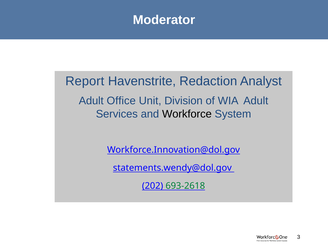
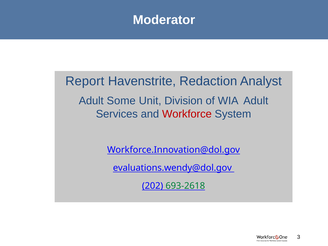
Office: Office -> Some (121, 101)
Workforce colour: black -> red (187, 114)
statements.wendy@dol.gov: statements.wendy@dol.gov -> evaluations.wendy@dol.gov (172, 168)
